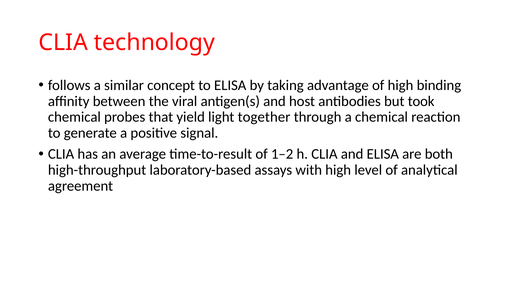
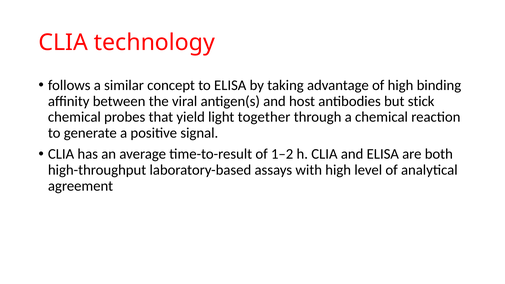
took: took -> stick (421, 101)
